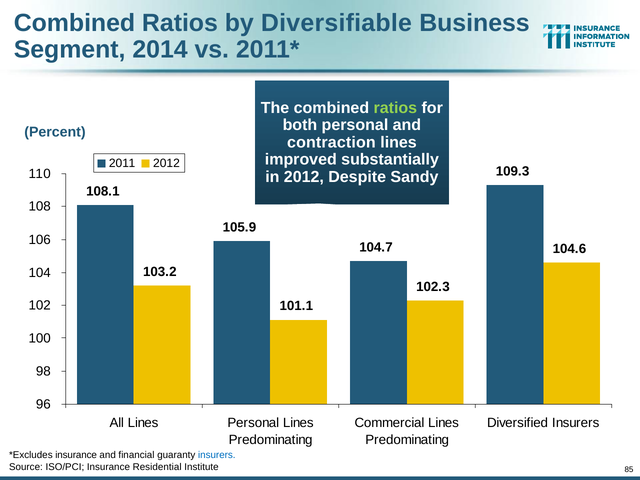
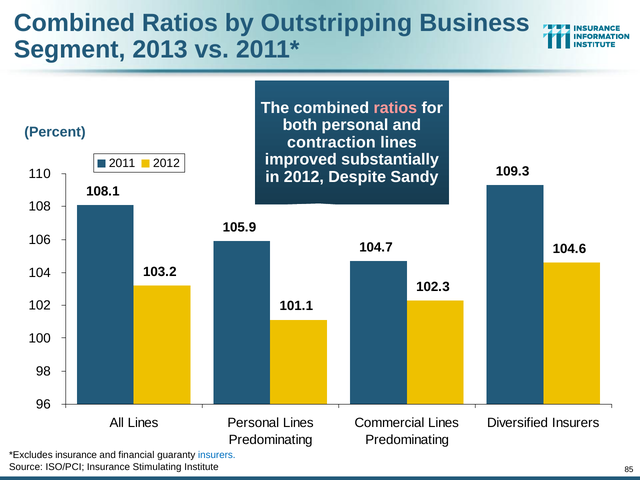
Diversifiable: Diversifiable -> Outstripping (336, 23)
2014: 2014 -> 2013 (160, 50)
ratios colour: light green -> pink (395, 108)
Residential: Residential -> Stimulating (157, 467)
